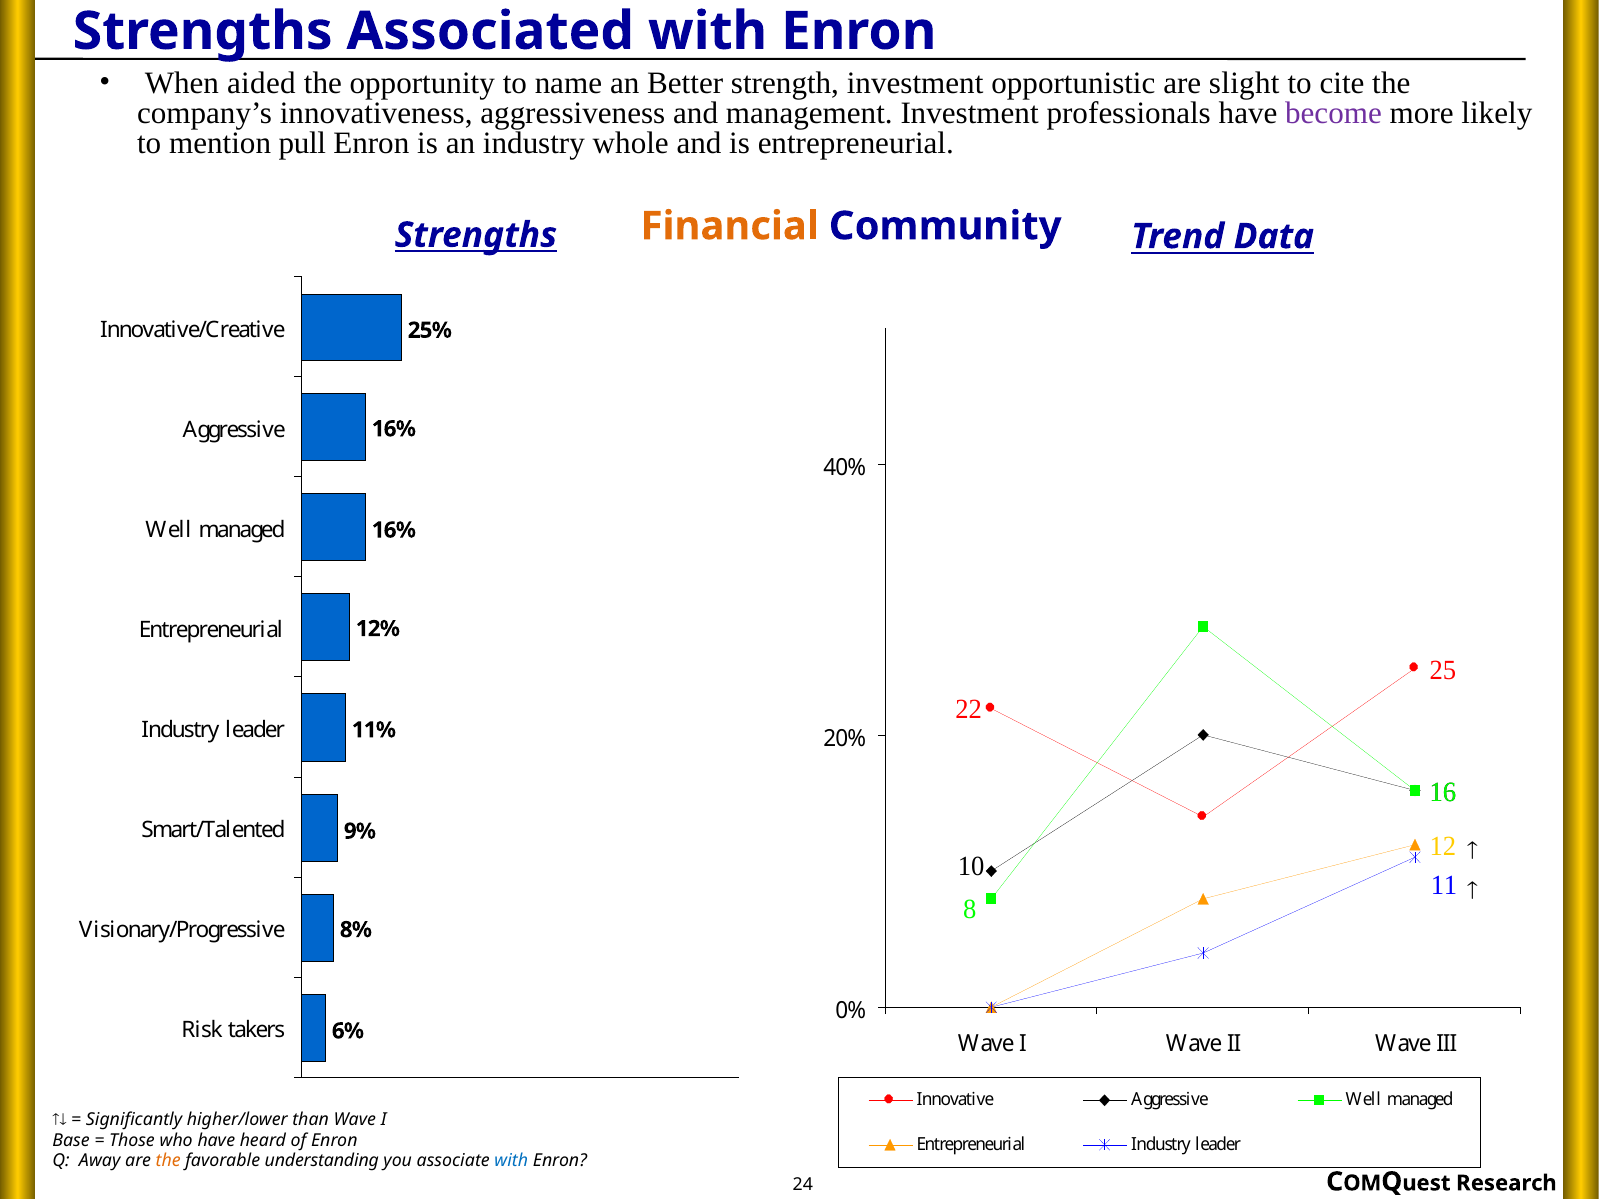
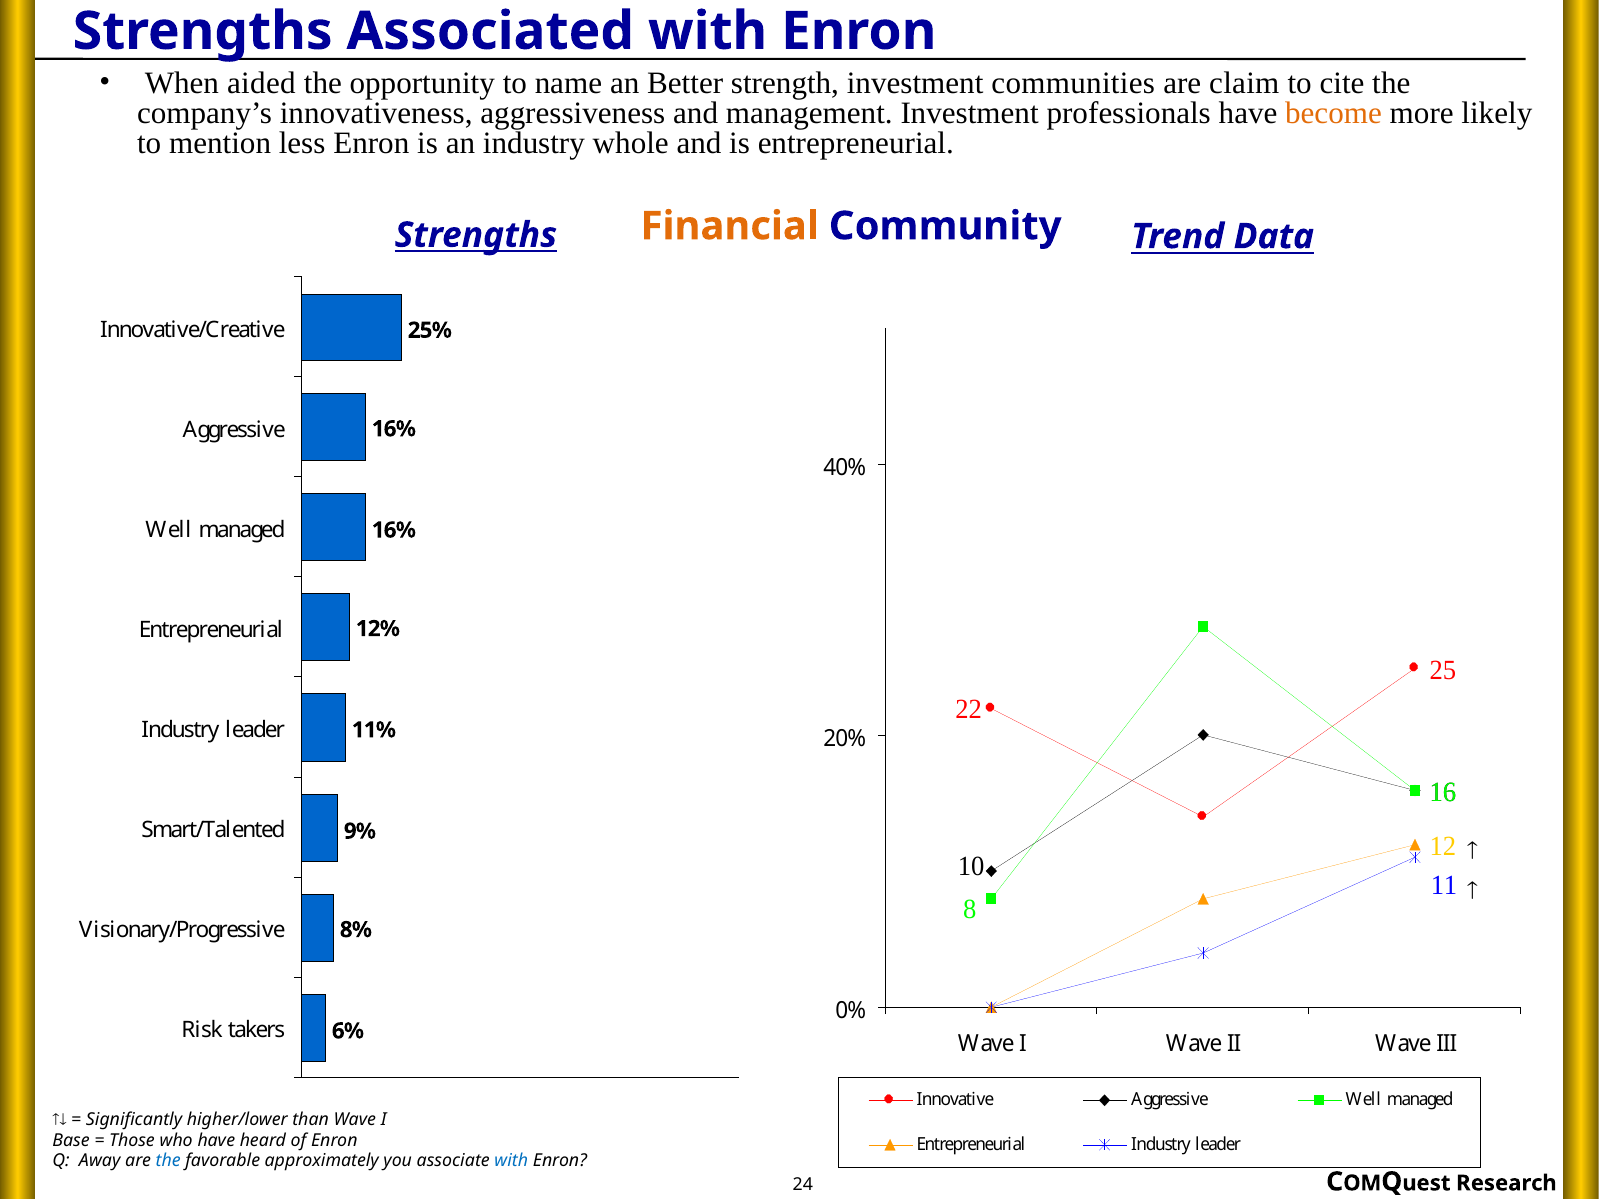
opportunistic: opportunistic -> communities (1073, 83)
slight: slight -> claim (1244, 83)
become colour: purple -> orange (1333, 113)
pull: pull -> less (302, 143)
the colour: orange -> blue (168, 1161)
understanding: understanding -> approximately (322, 1161)
